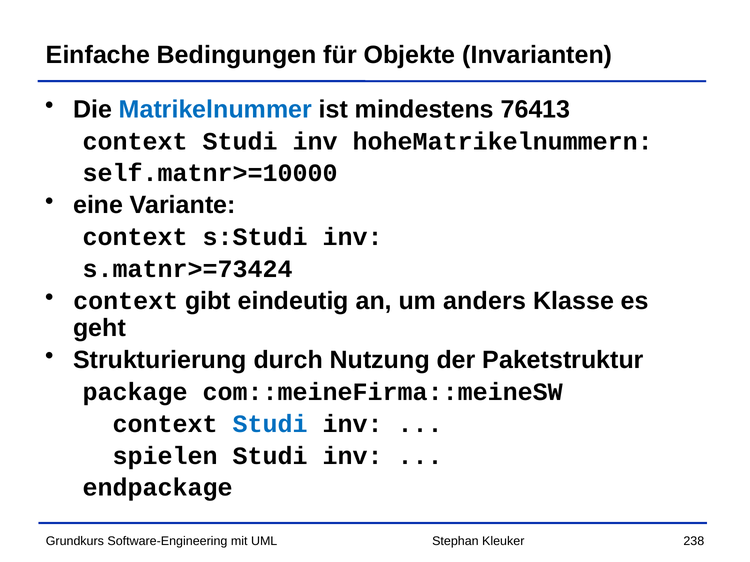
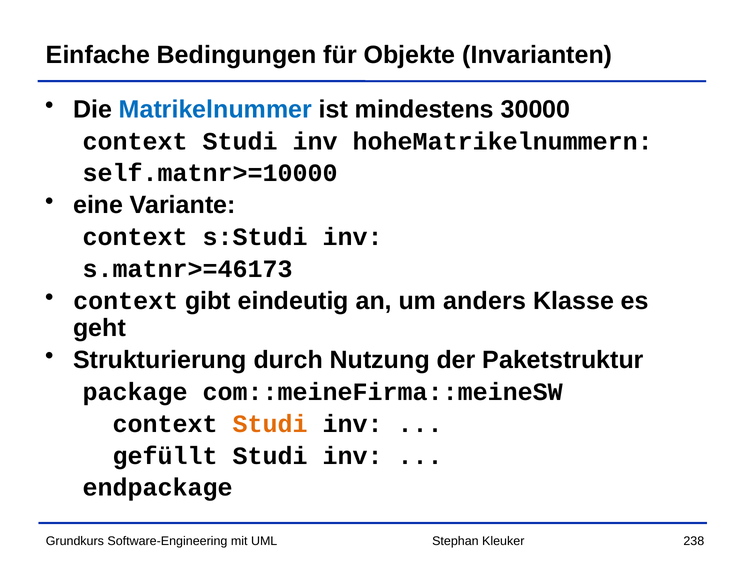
76413: 76413 -> 30000 (536, 109)
s.matnr>=73424: s.matnr>=73424 -> s.matnr>=46173 (188, 269)
Studi colour: blue -> orange (270, 424)
spielen: spielen -> gefüllt (165, 456)
